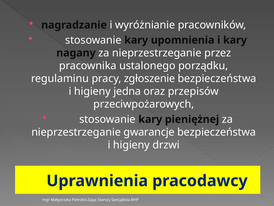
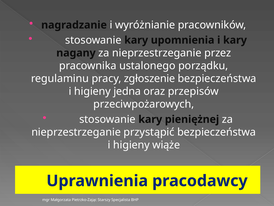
gwarancje: gwarancje -> przystąpić (149, 132)
drzwi: drzwi -> wiąże (166, 145)
